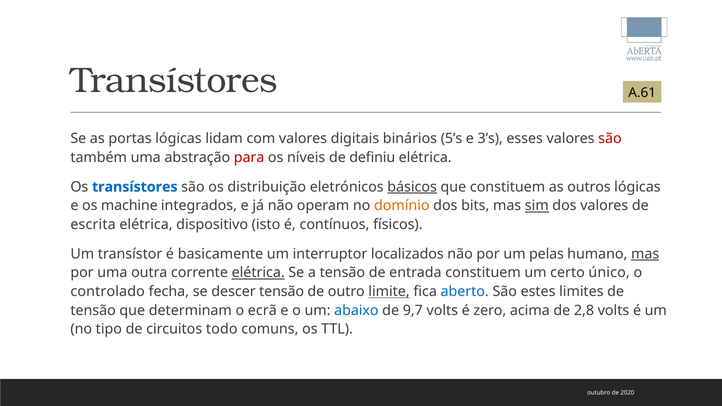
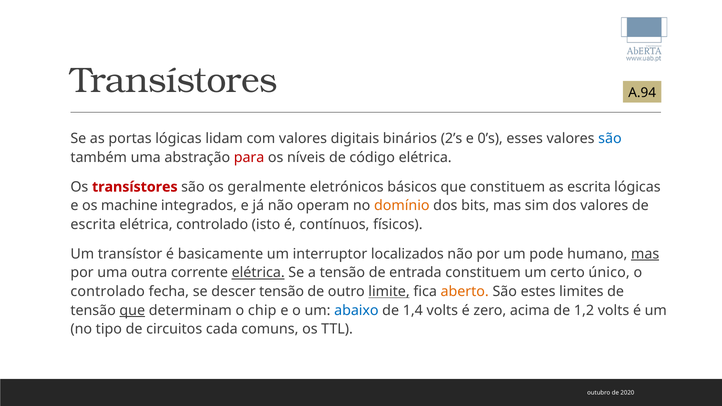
A.61: A.61 -> A.94 (642, 93)
5’s: 5’s -> 2’s (452, 139)
3’s: 3’s -> 0’s (490, 139)
são colour: red -> blue (610, 139)
definiu: definiu -> código (372, 158)
transístores colour: blue -> red (135, 187)
distribuição: distribuição -> geralmente (267, 187)
básicos underline: present -> none (412, 187)
as outros: outros -> escrita (589, 187)
sim underline: present -> none (537, 206)
elétrica dispositivo: dispositivo -> controlado (212, 225)
pelas: pelas -> pode (546, 254)
aberto colour: blue -> orange (465, 292)
que underline: none -> present (132, 310)
ecrã: ecrã -> chip (262, 310)
9,7: 9,7 -> 1,4 (413, 310)
2,8: 2,8 -> 1,2 (584, 310)
todo: todo -> cada (222, 329)
